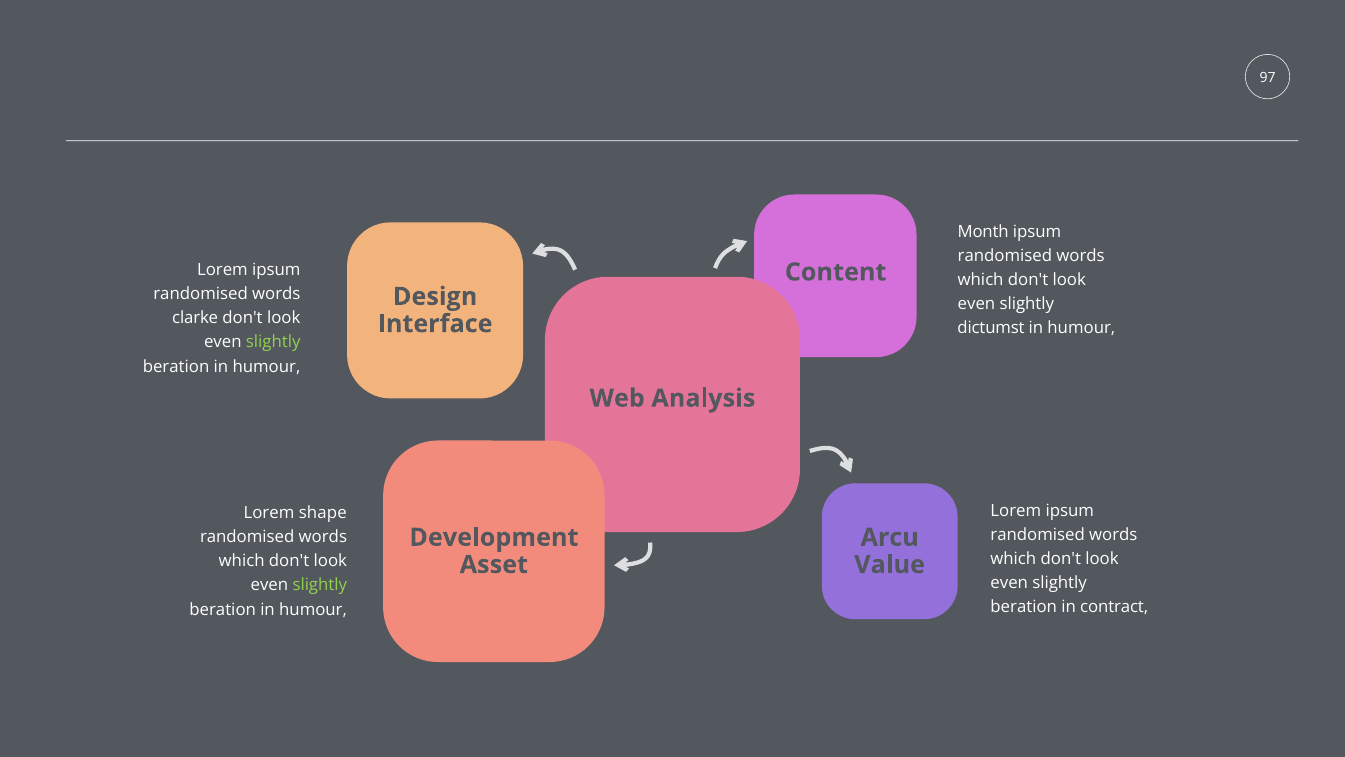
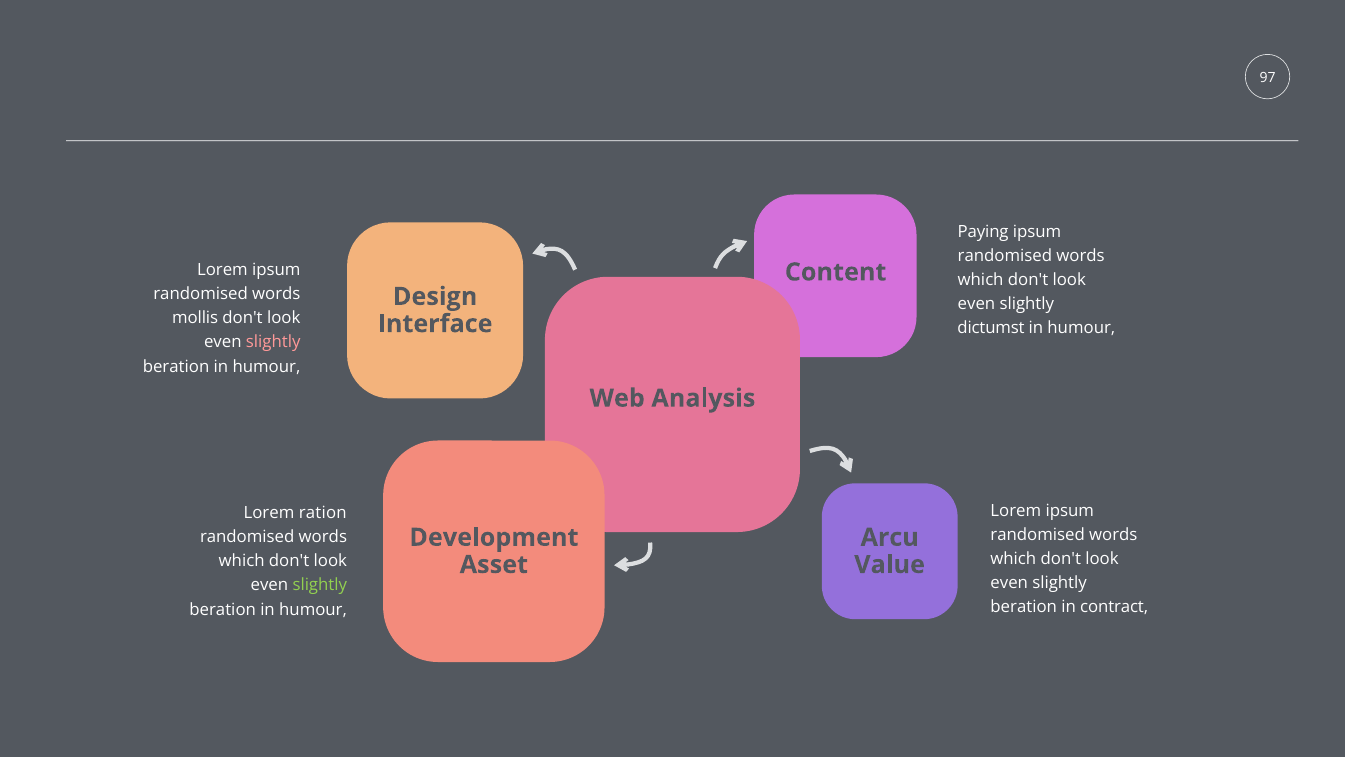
Month: Month -> Paying (983, 231)
clarke: clarke -> mollis (195, 318)
slightly colour: light green -> pink (273, 342)
shape: shape -> ration (323, 512)
